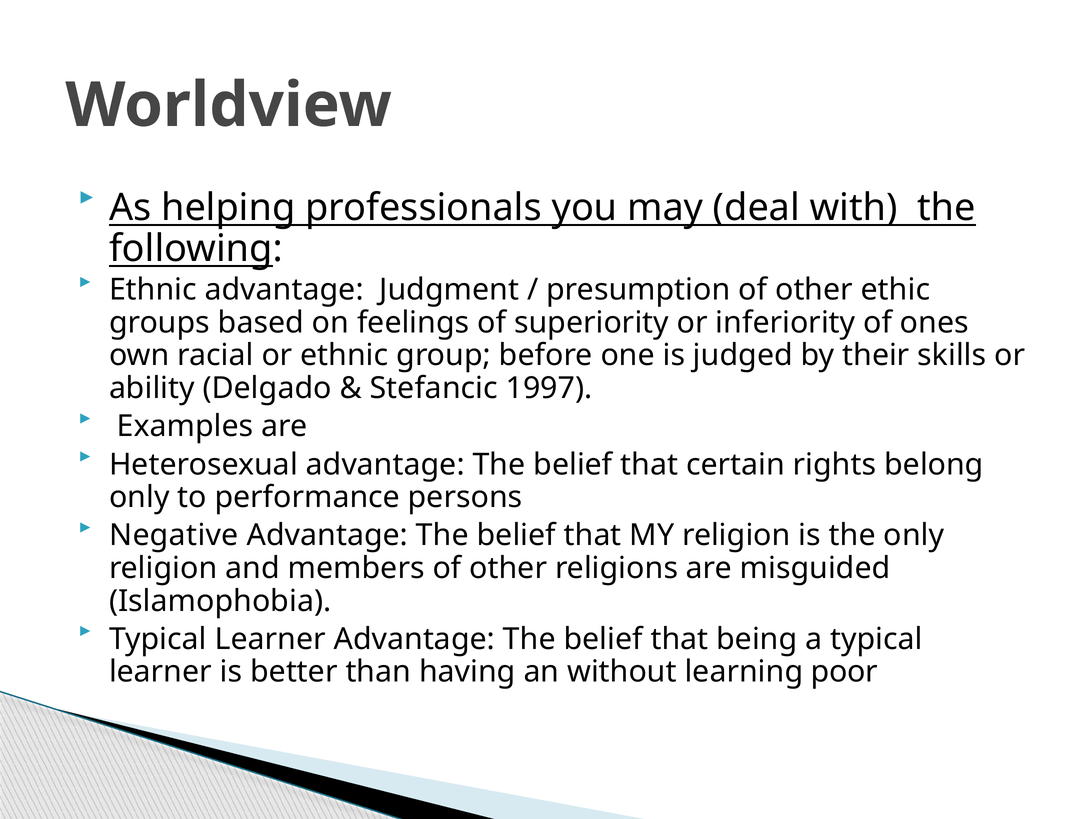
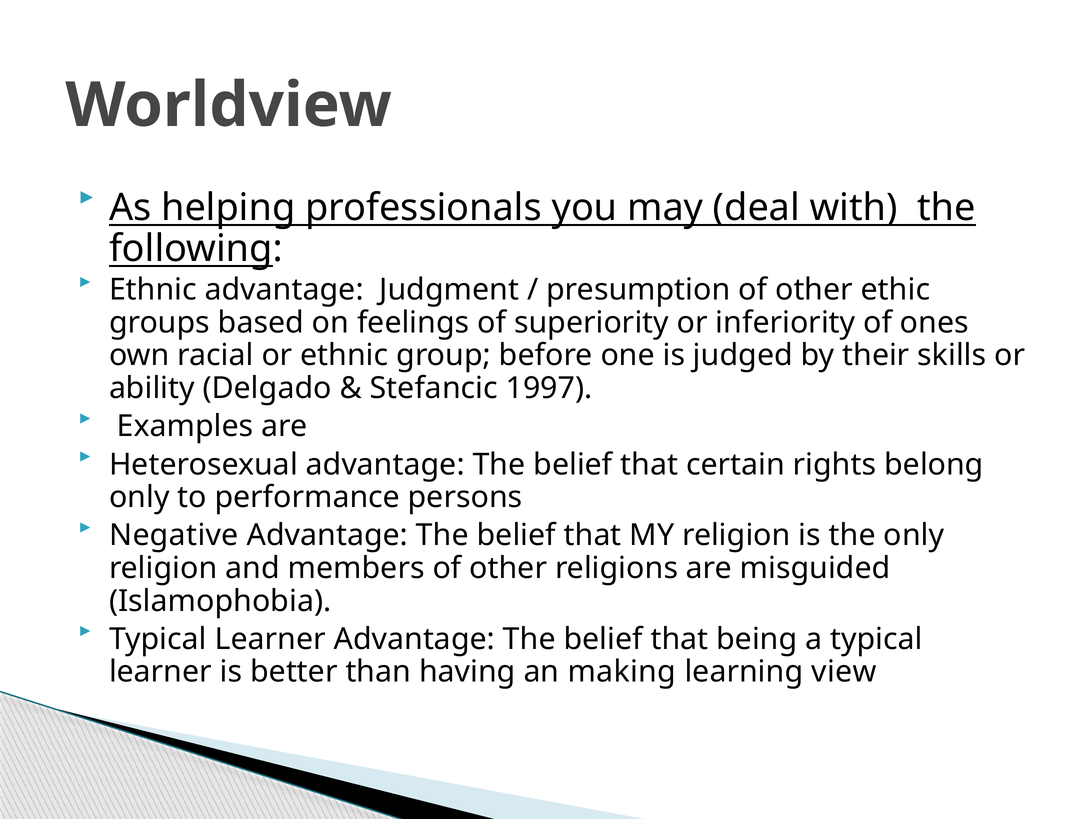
without: without -> making (622, 672)
poor: poor -> view (844, 672)
